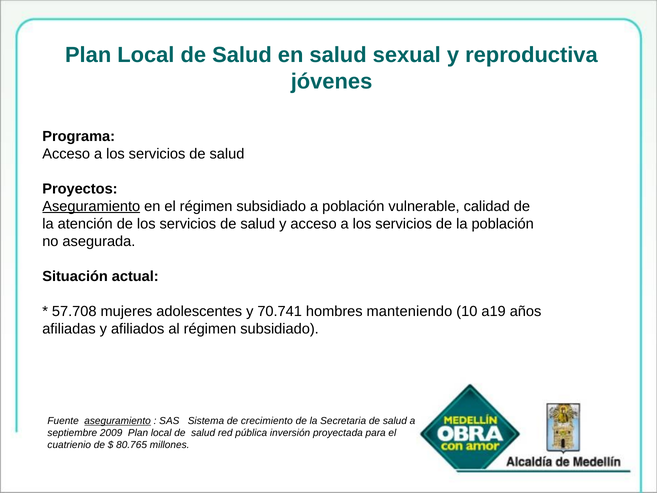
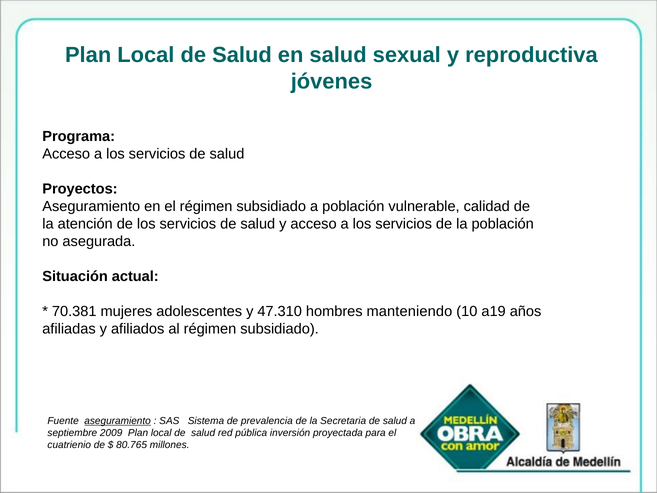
Aseguramiento underline: present -> none (91, 206)
57.708: 57.708 -> 70.381 (74, 311)
70.741: 70.741 -> 47.310 (280, 311)
crecimiento: crecimiento -> prevalencia (267, 421)
